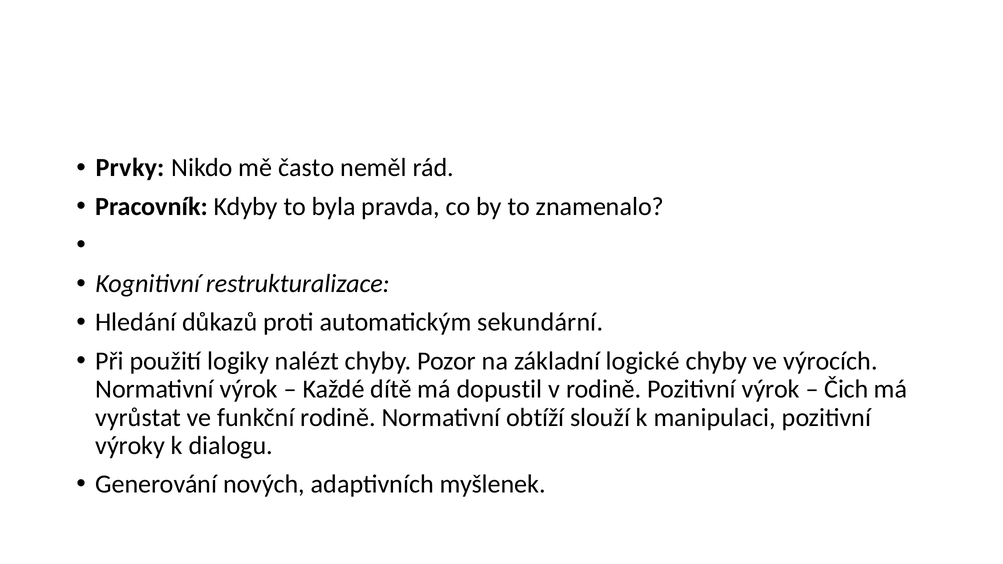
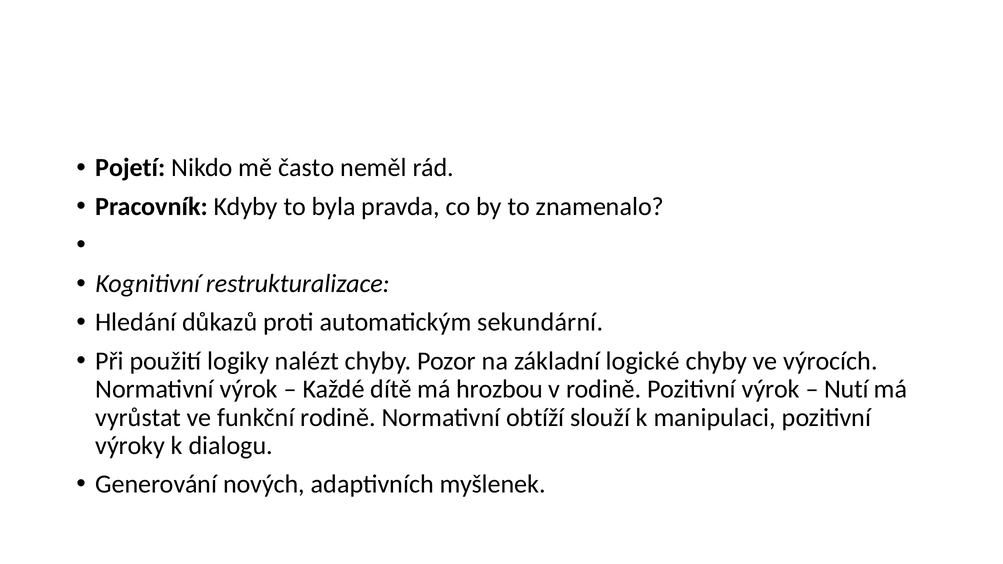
Prvky: Prvky -> Pojetí (130, 168)
dopustil: dopustil -> hrozbou (500, 389)
Čich: Čich -> Nutí (846, 389)
